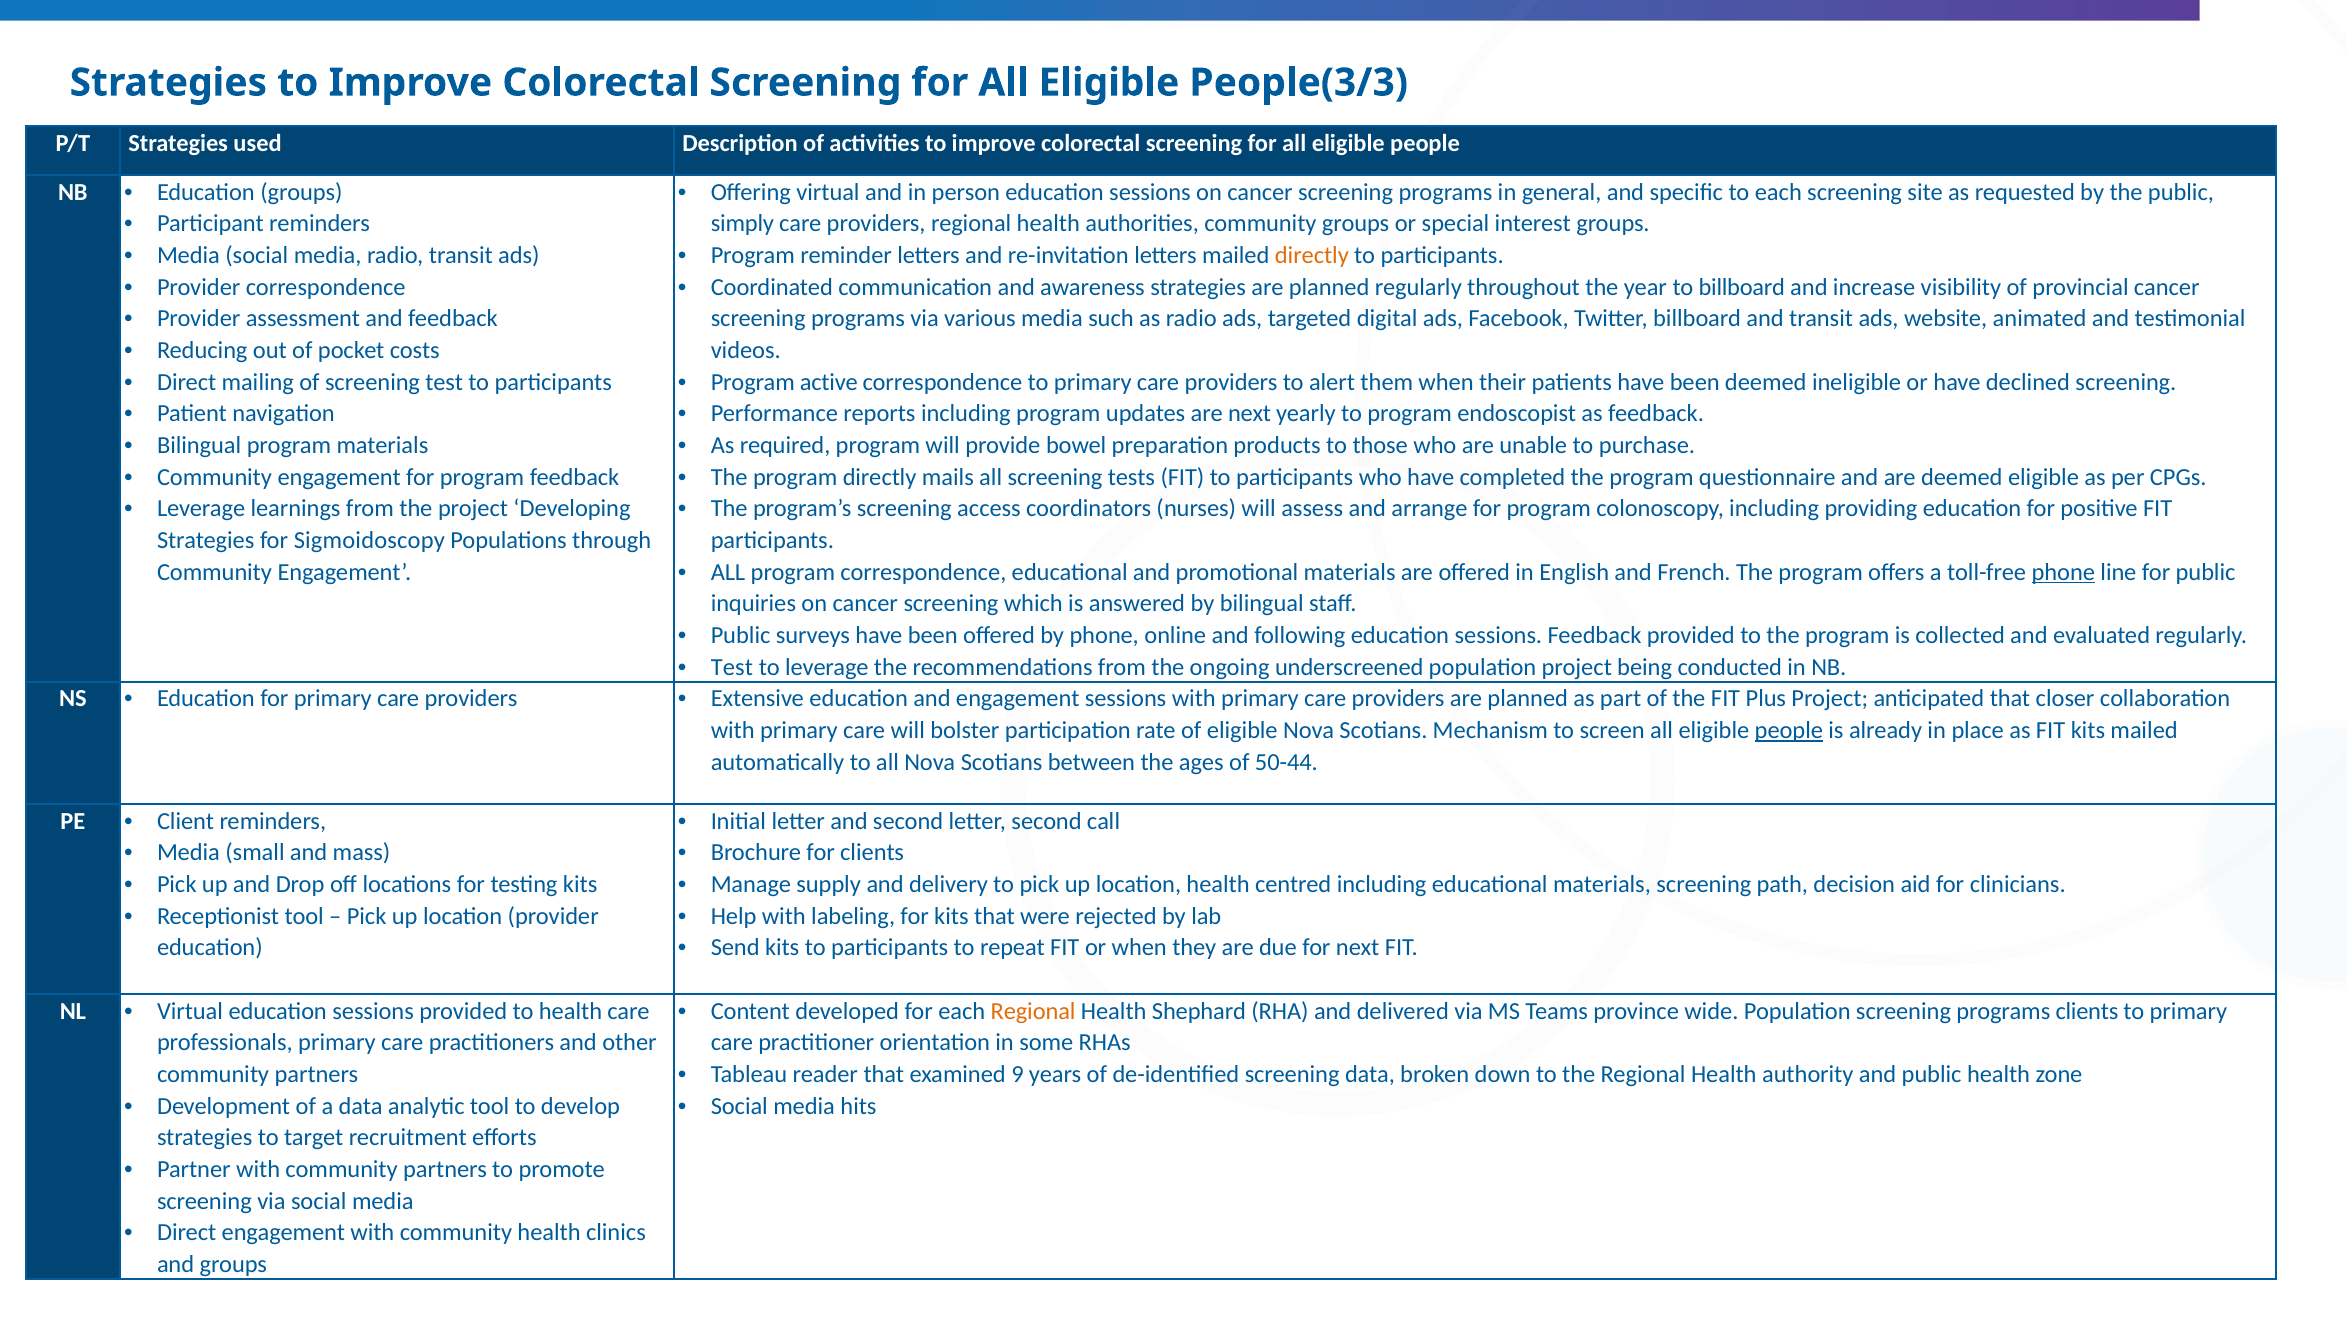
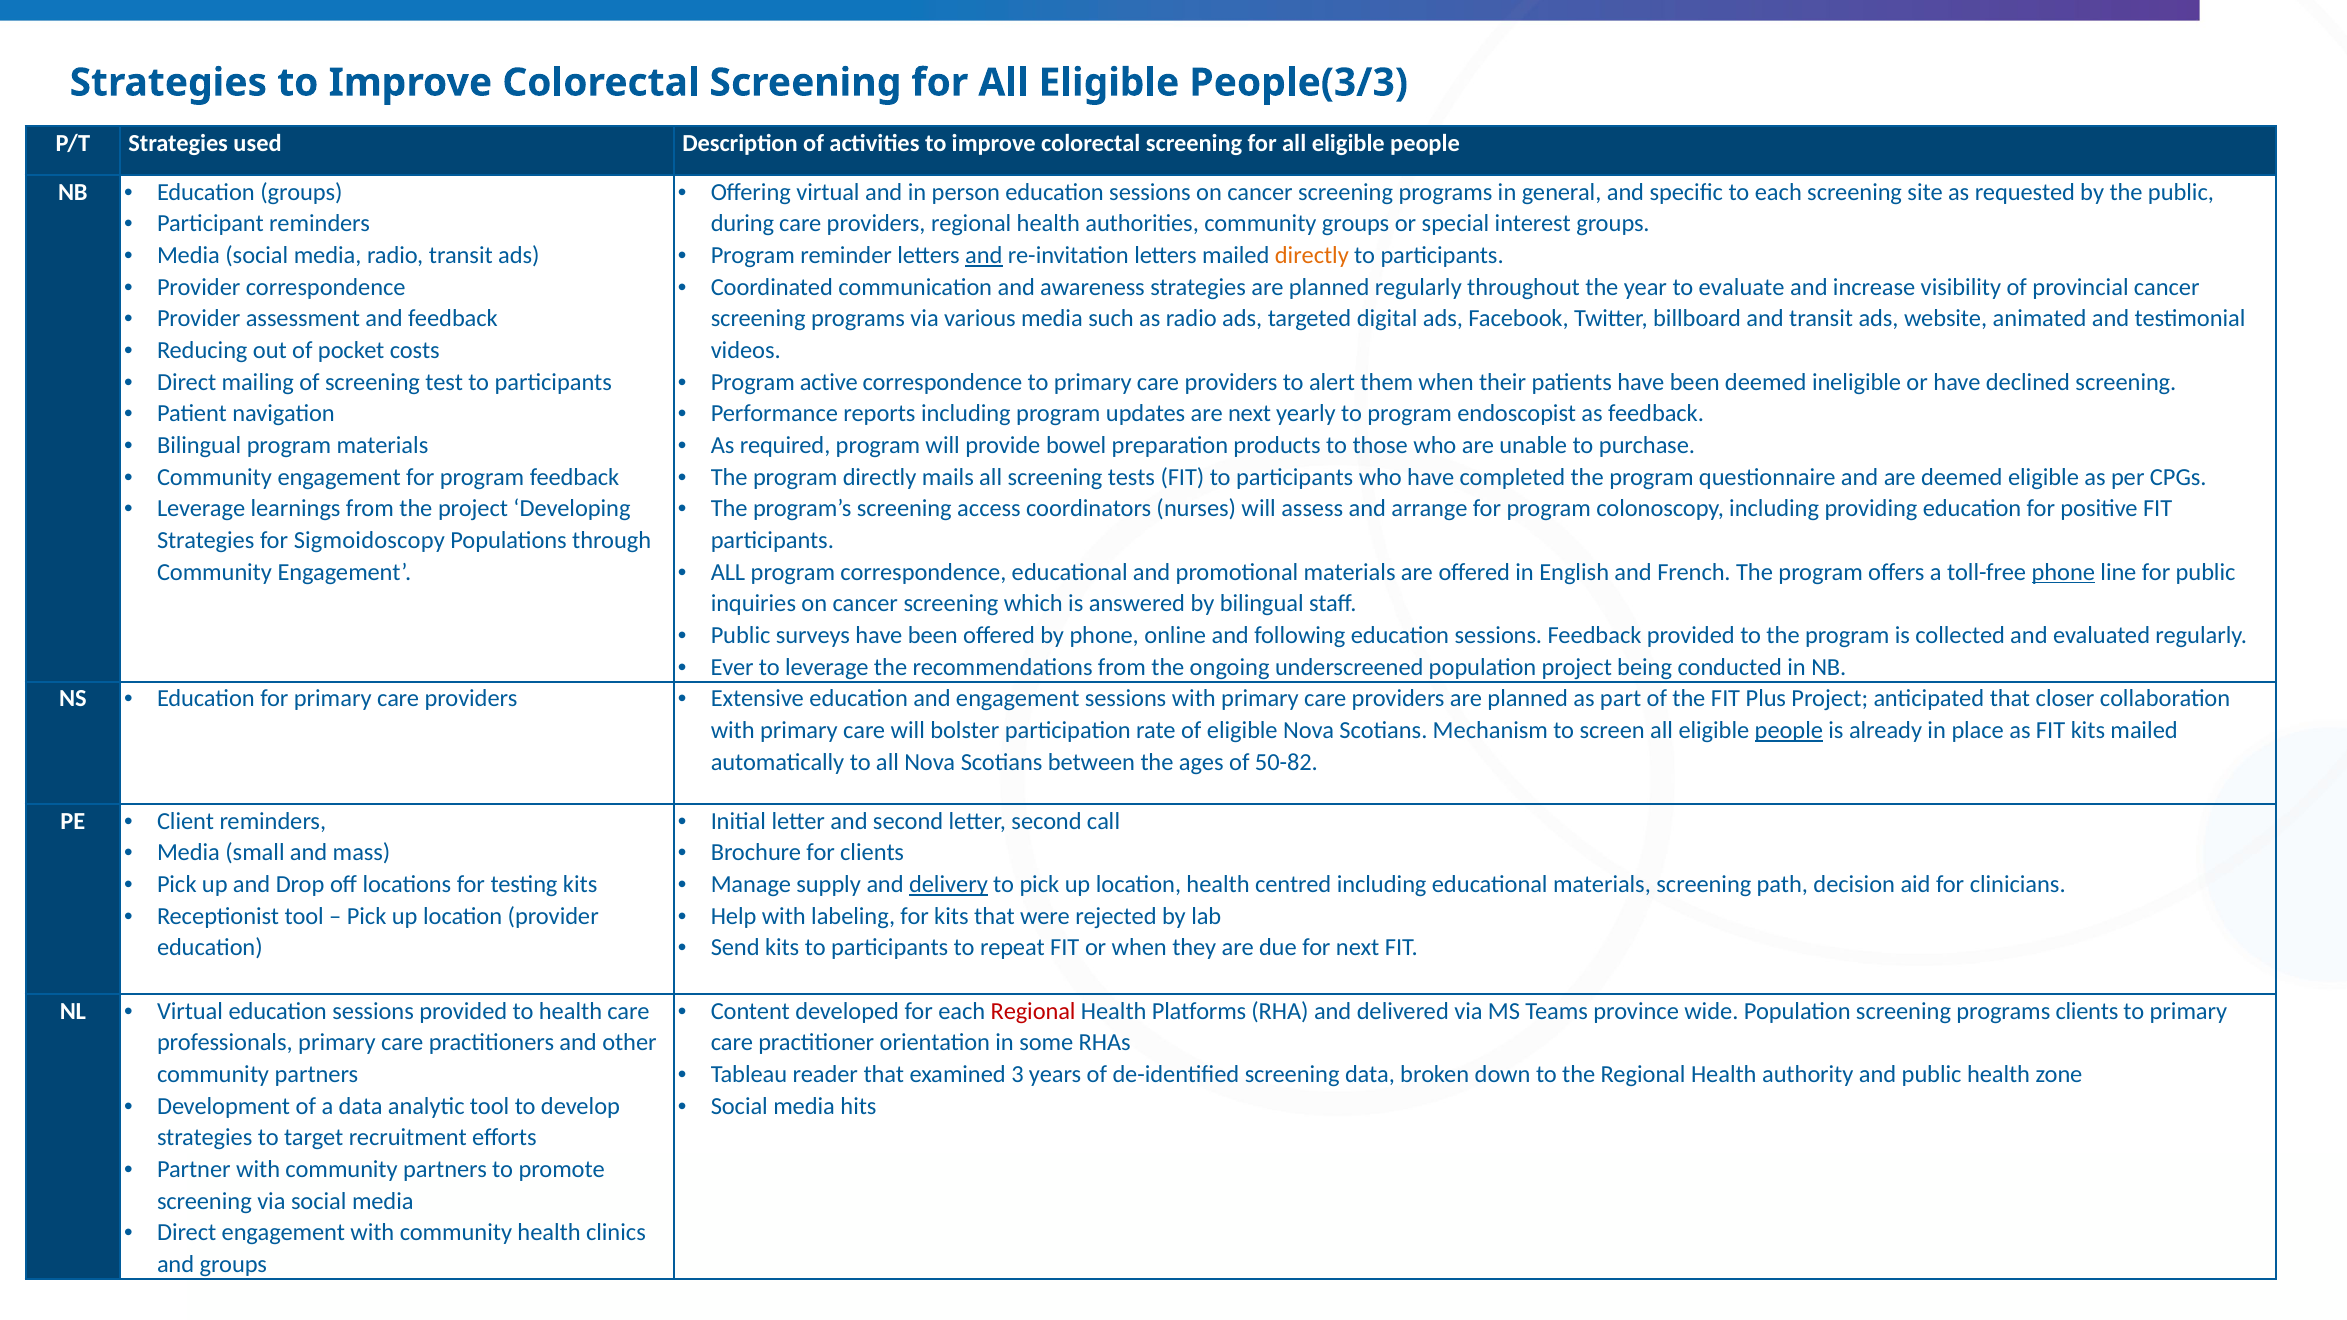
simply: simply -> during (742, 224)
and underline: none -> present (984, 255)
to billboard: billboard -> evaluate (1742, 287)
Test: Test -> Ever (732, 667)
50-44: 50-44 -> 50-82 (1286, 762)
delivery underline: none -> present (948, 884)
Regional colour: orange -> red (1033, 1011)
Shephard: Shephard -> Platforms (1199, 1011)
9: 9 -> 3 (1017, 1074)
